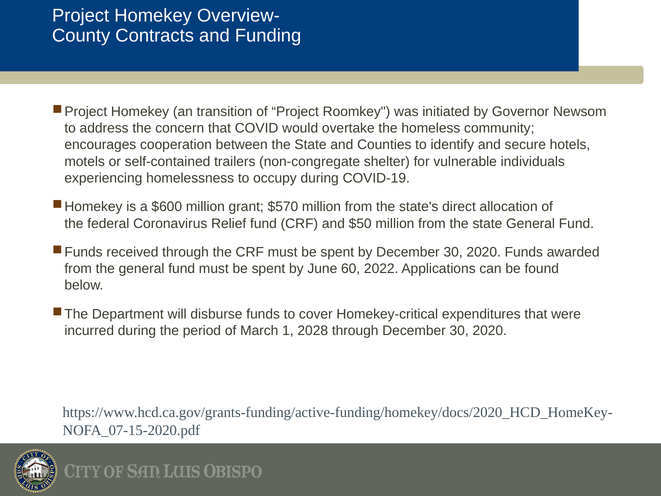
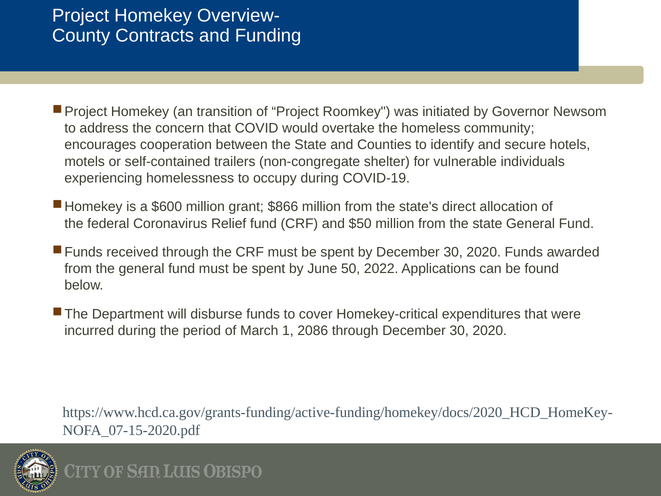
$570: $570 -> $866 (283, 207)
60: 60 -> 50 (351, 269)
2028: 2028 -> 2086 (313, 331)
